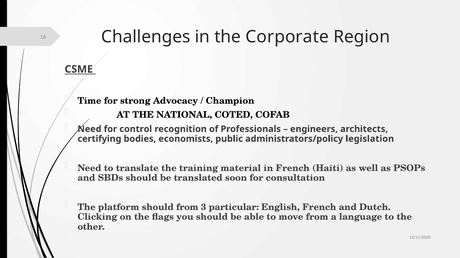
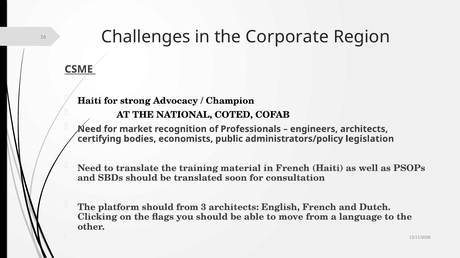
Time: Time -> Haiti (89, 101)
control: control -> market (136, 129)
3 particular: particular -> architects (234, 208)
